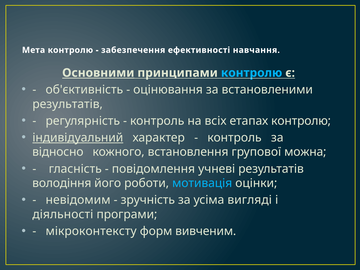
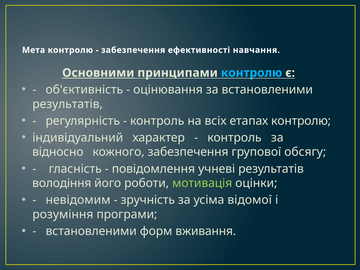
індивідуальний underline: present -> none (78, 138)
кожного встановлення: встановлення -> забезпечення (188, 152)
можна: можна -> обсягу (305, 152)
мотивація colour: light blue -> light green (202, 183)
вигляді: вигляді -> відомої (250, 200)
діяльності: діяльності -> розуміння (63, 214)
мікроконтексту: мікроконтексту -> встановленими (91, 231)
вивченим: вивченим -> вживання (206, 231)
